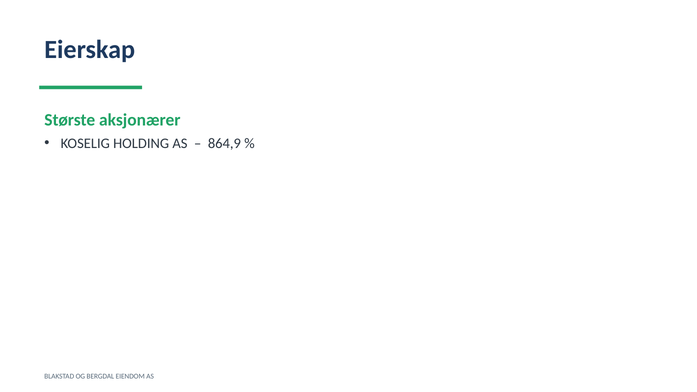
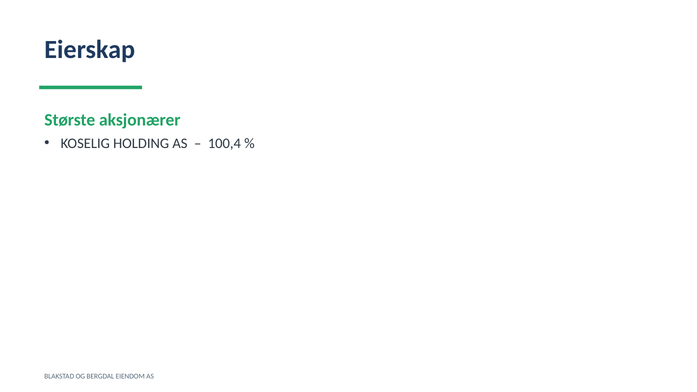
864,9: 864,9 -> 100,4 (224, 143)
